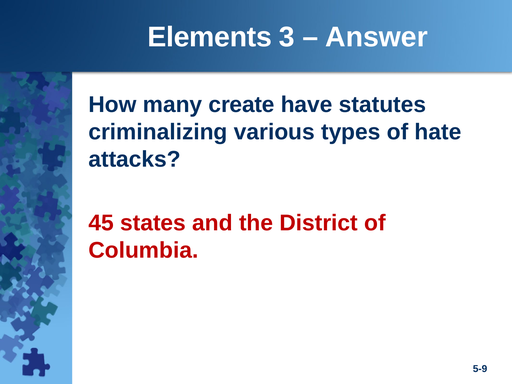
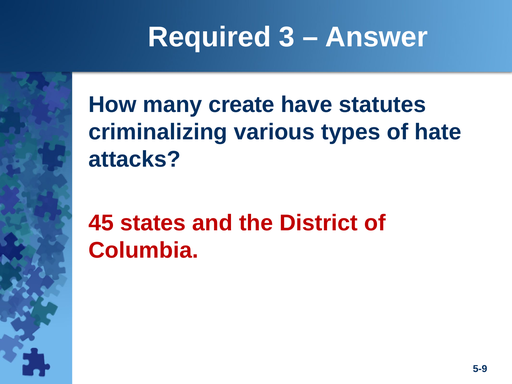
Elements: Elements -> Required (210, 37)
